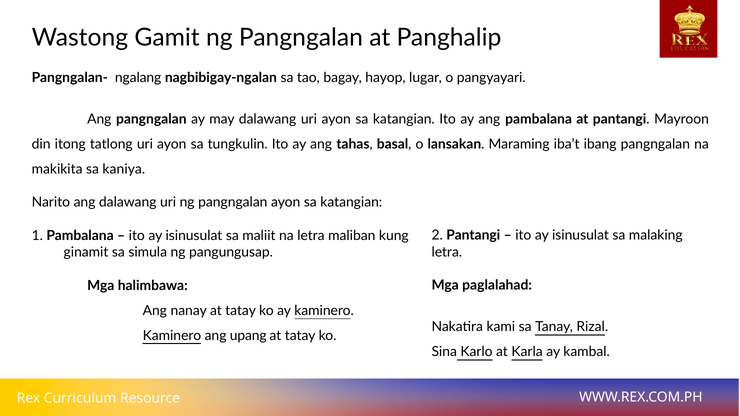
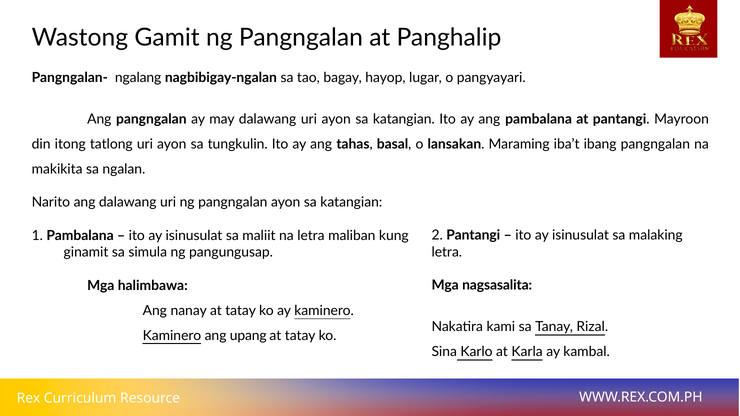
kaniya: kaniya -> ngalan (124, 169)
paglalahad: paglalahad -> nagsasalita (497, 285)
